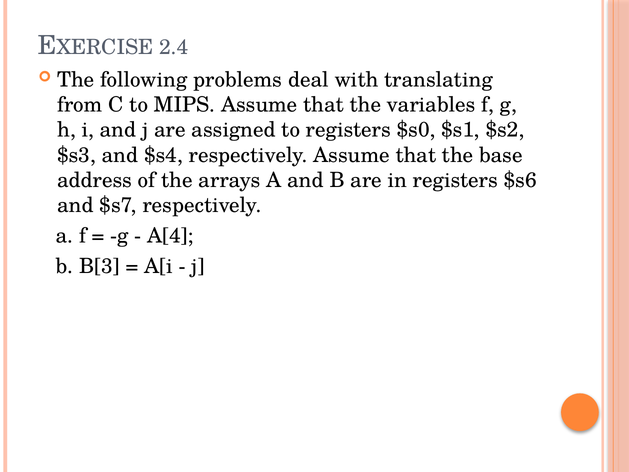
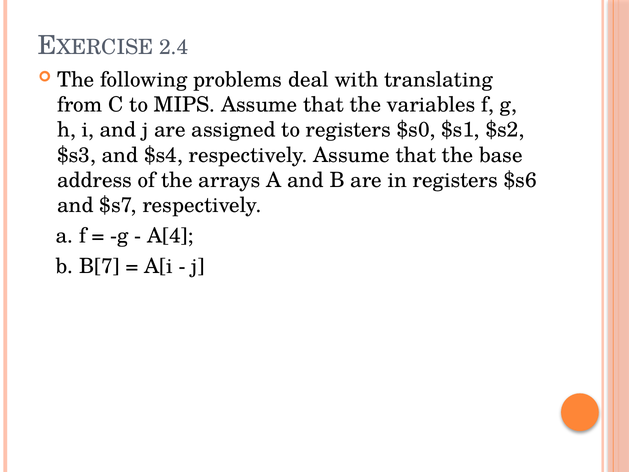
B[3: B[3 -> B[7 (99, 266)
